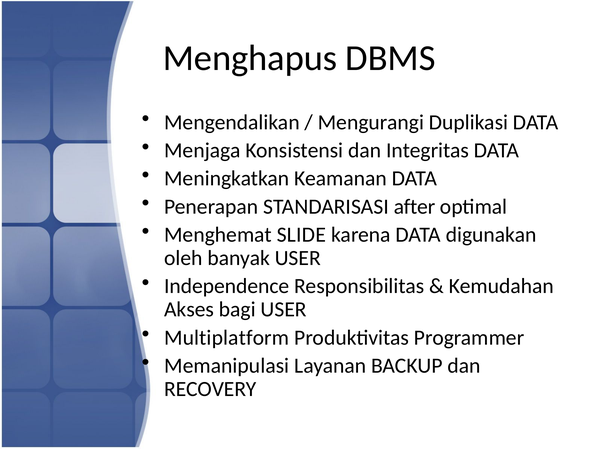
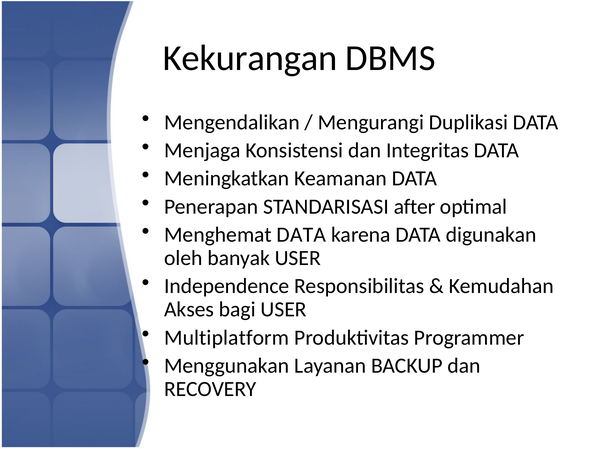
Menghapus: Menghapus -> Kekurangan (250, 58)
Menghemat SLIDE: SLIDE -> DATA (301, 235)
Memanipulasi: Memanipulasi -> Menggunakan (227, 366)
